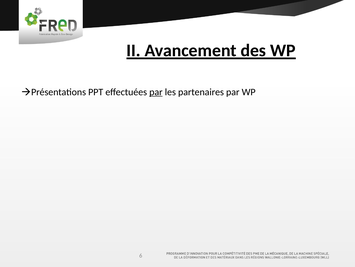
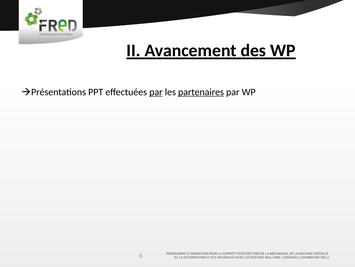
partenaires underline: none -> present (201, 92)
